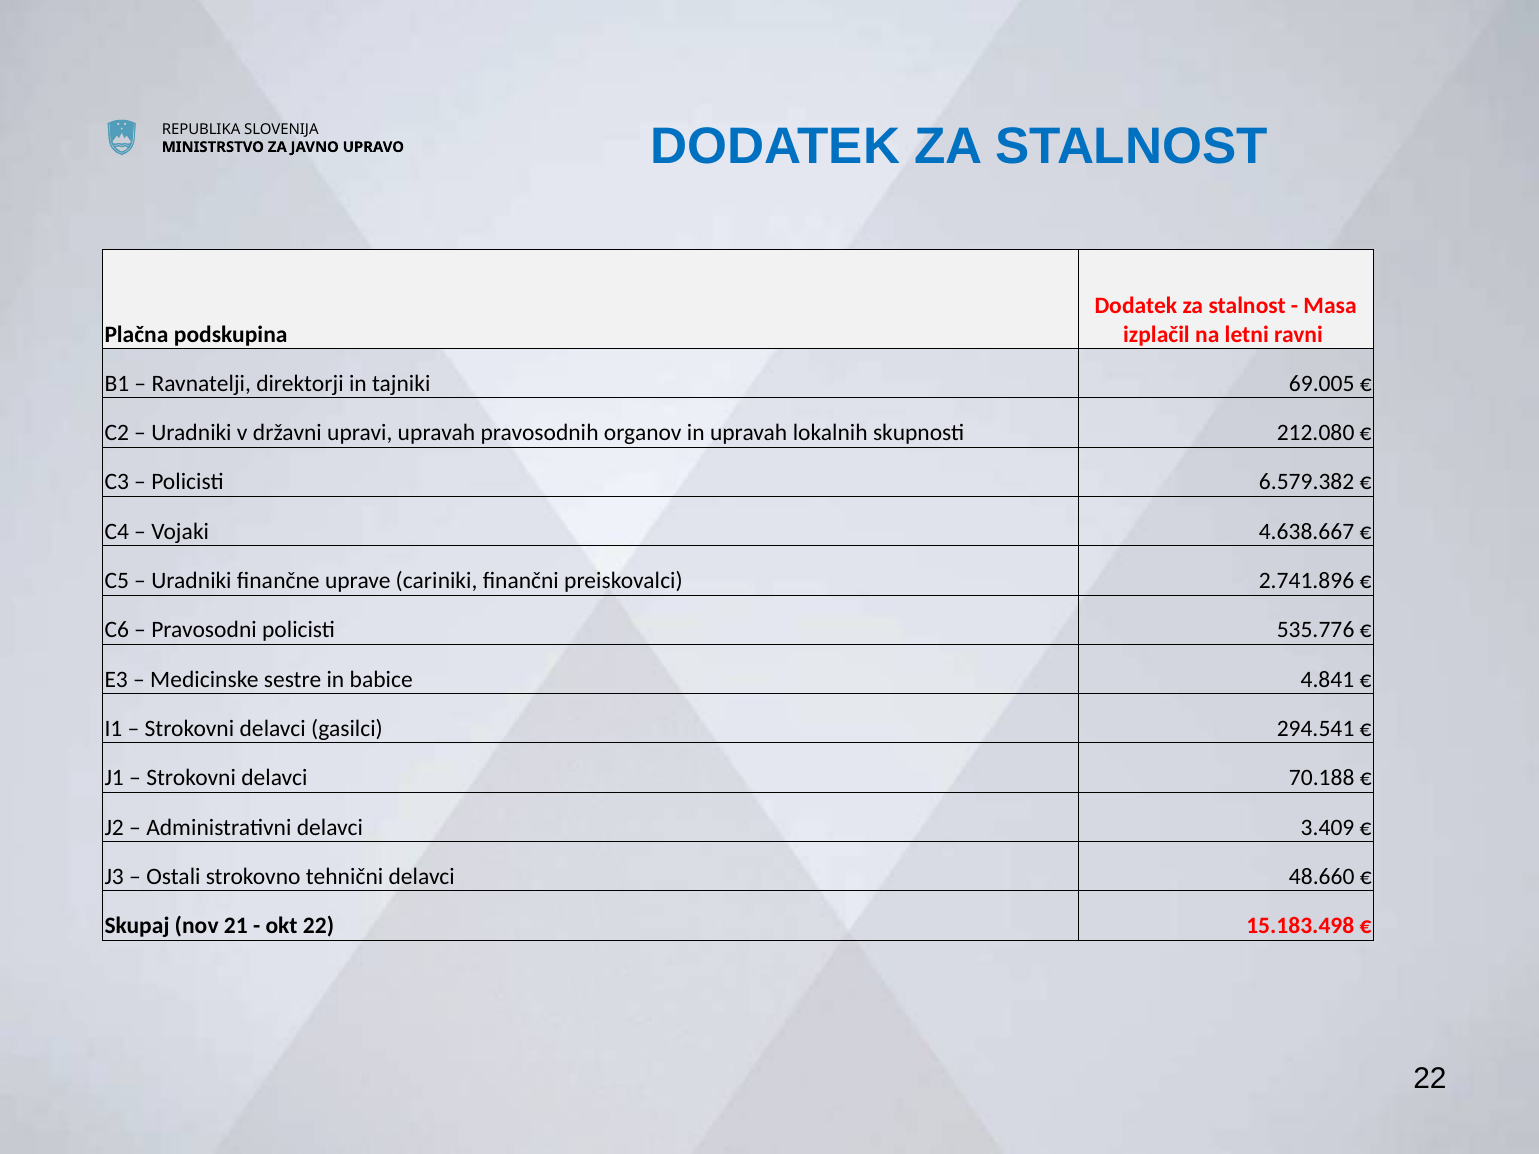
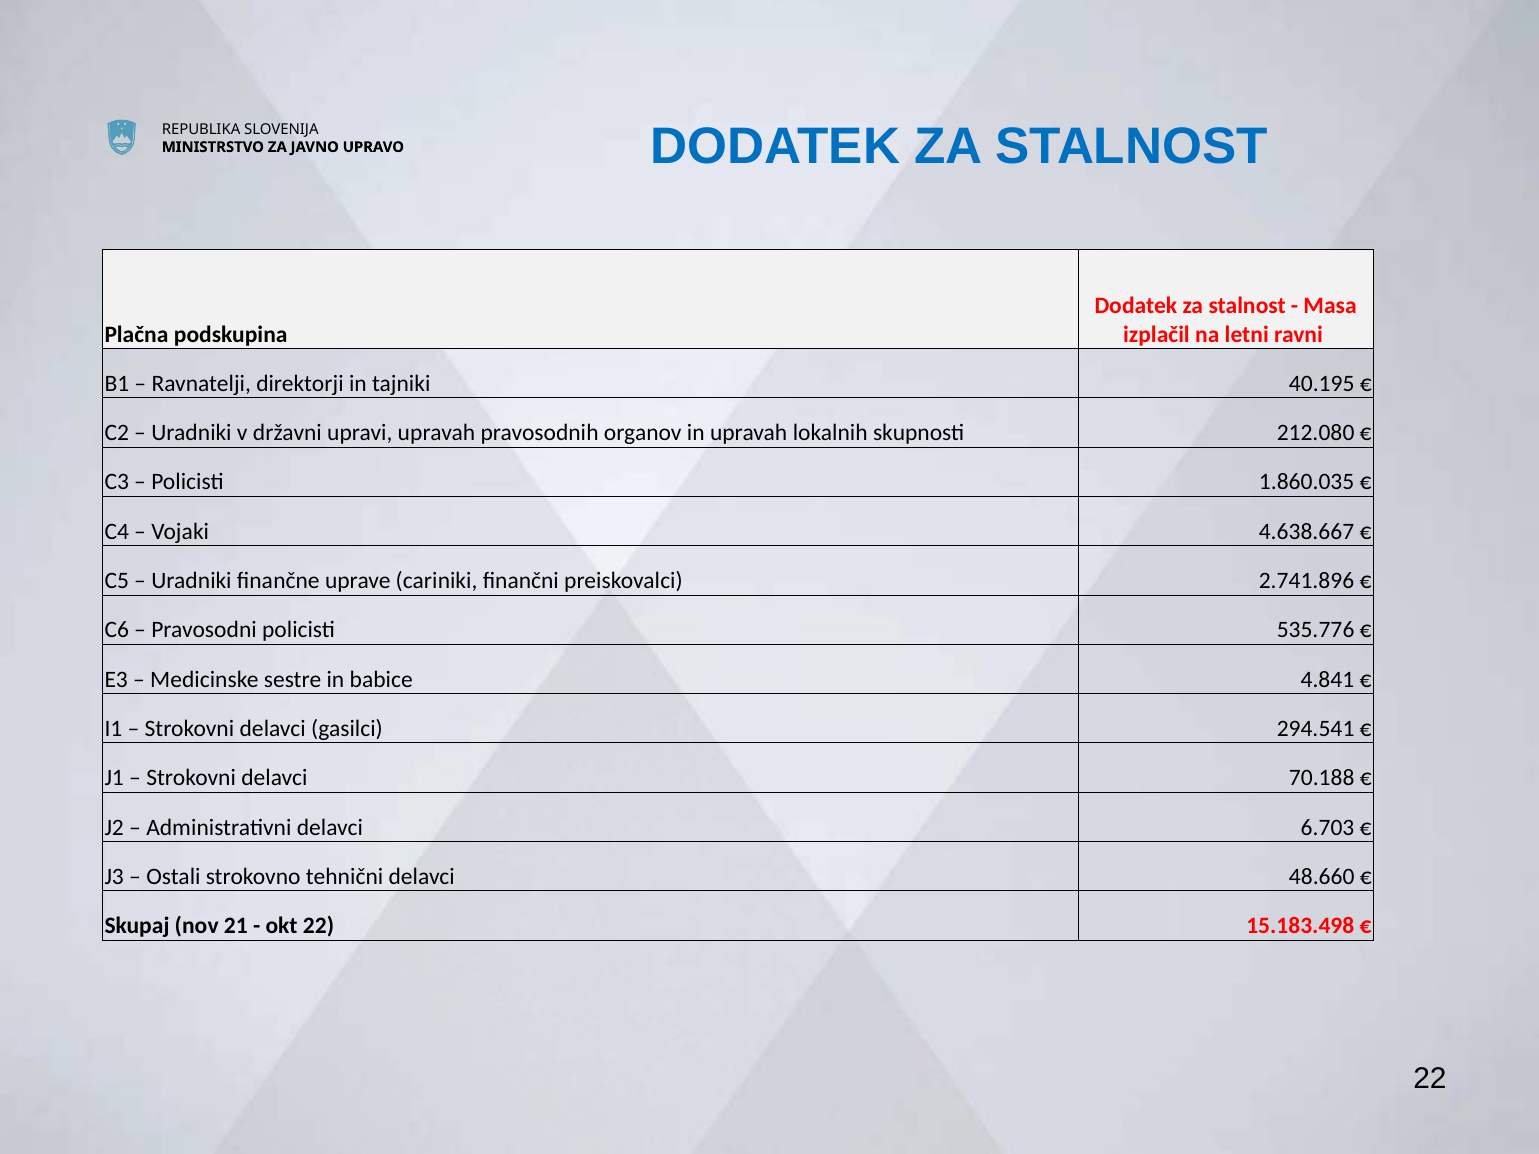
69.005: 69.005 -> 40.195 (1322, 384)
6.579.382: 6.579.382 -> 1.860.035 (1307, 482)
3.409: 3.409 -> 6.703 (1328, 828)
